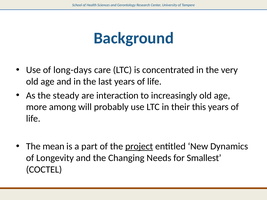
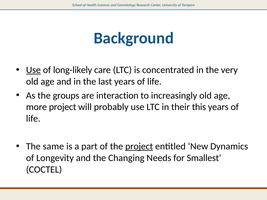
Use underline: none -> present (33, 70)
long-days: long-days -> long-likely (73, 70)
steady: steady -> groups (66, 96)
more among: among -> project (63, 107)
mean: mean -> same (53, 147)
